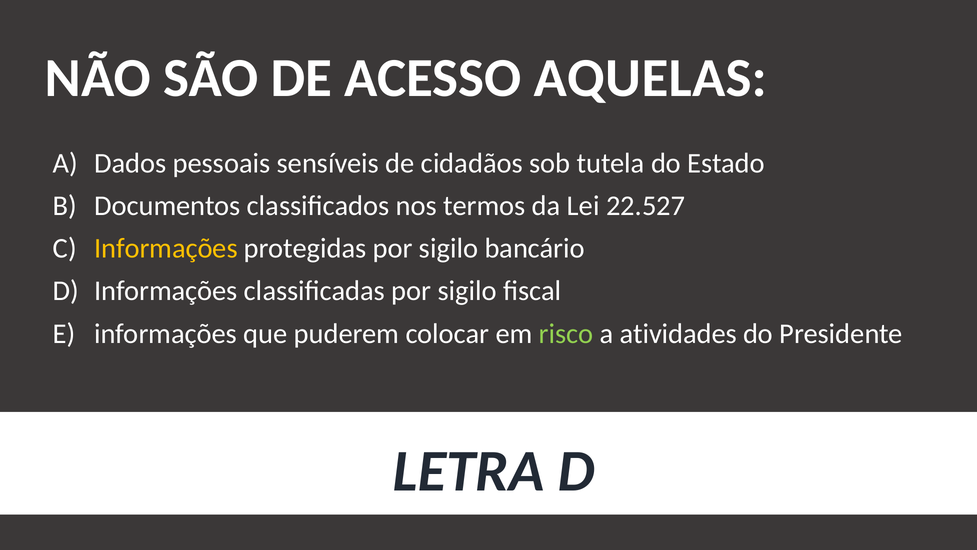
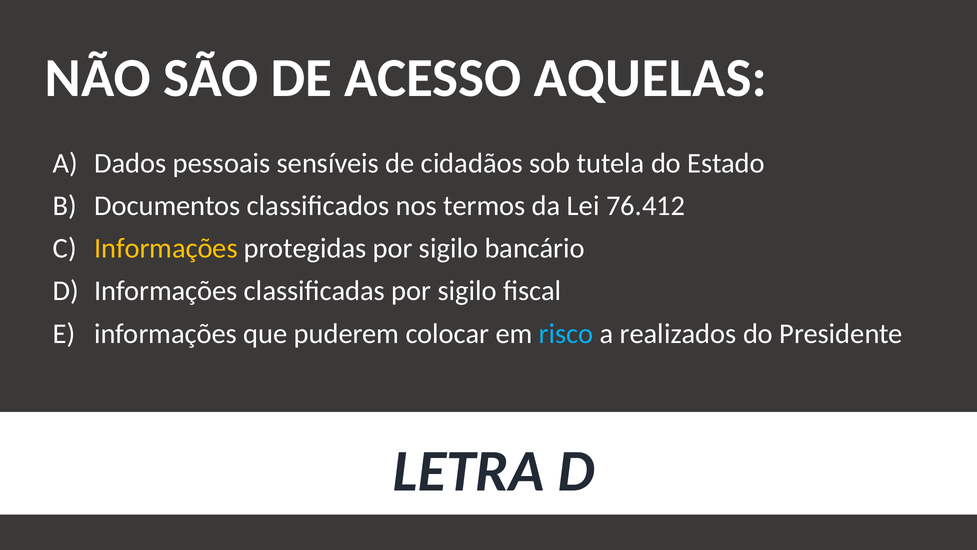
22.527: 22.527 -> 76.412 (646, 206)
risco colour: light green -> light blue (566, 333)
atividades: atividades -> realizados (678, 333)
